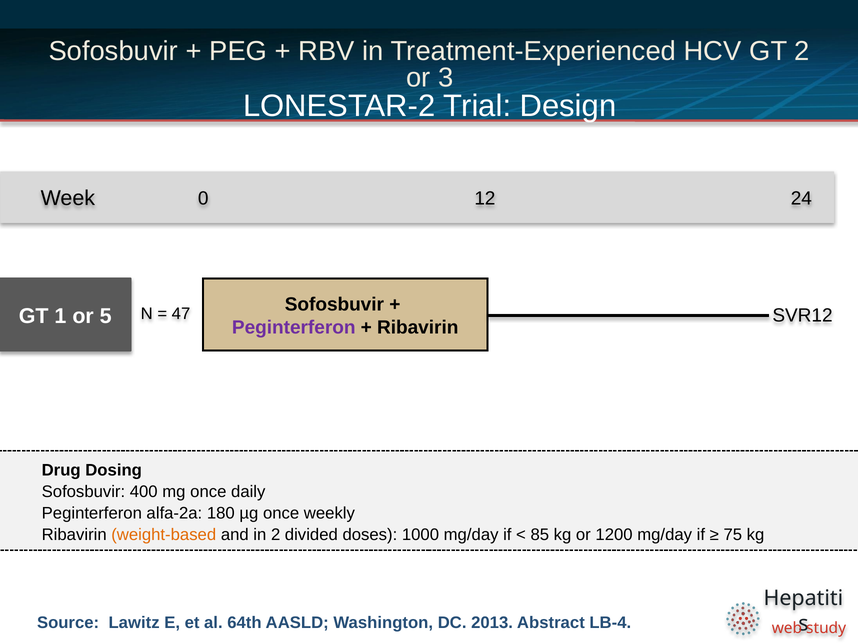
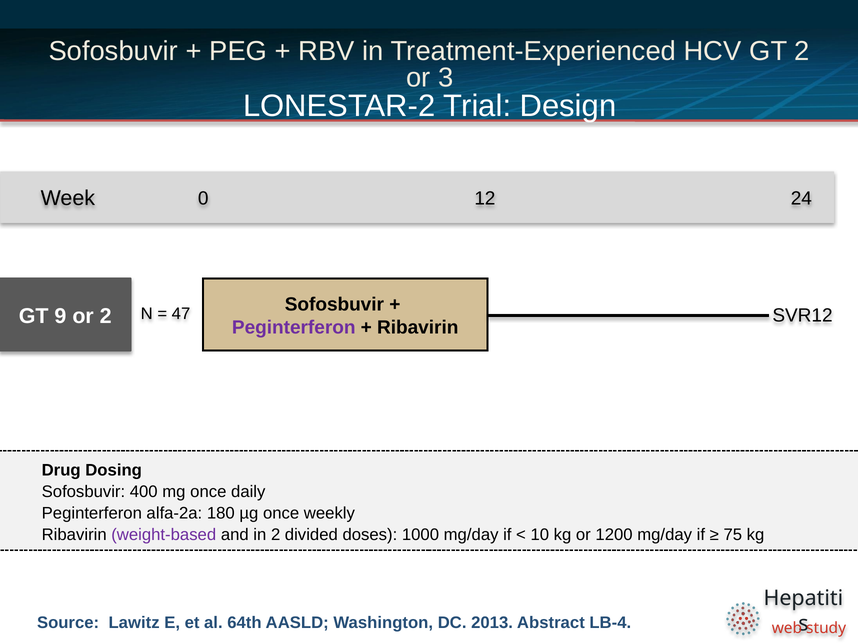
1: 1 -> 9 (60, 316)
or 5: 5 -> 2 (106, 316)
weight-based colour: orange -> purple (164, 534)
85: 85 -> 10 (540, 534)
